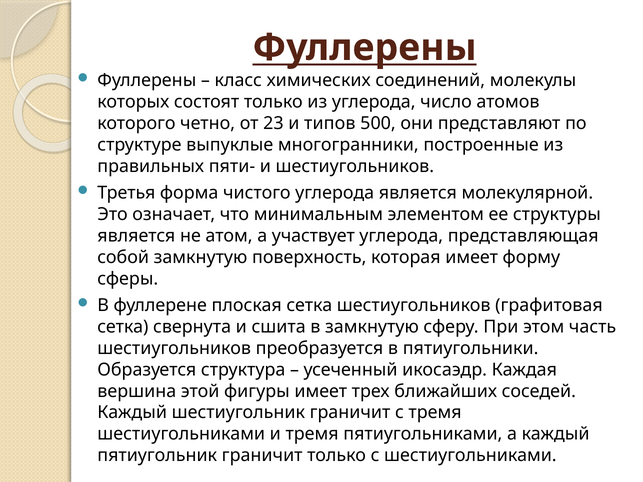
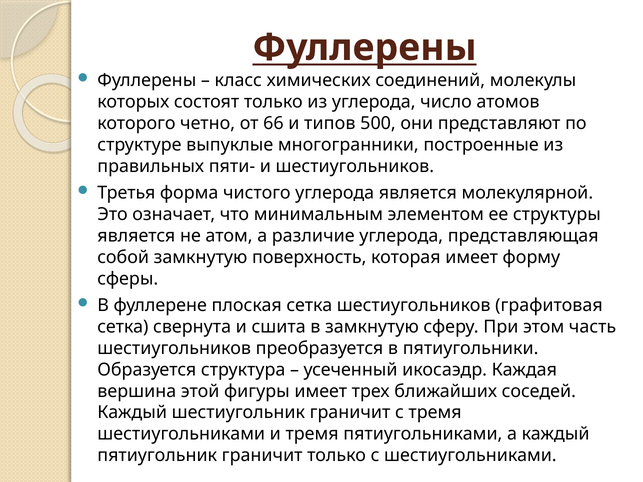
23: 23 -> 66 (273, 123)
участвует: участвует -> различие (313, 236)
